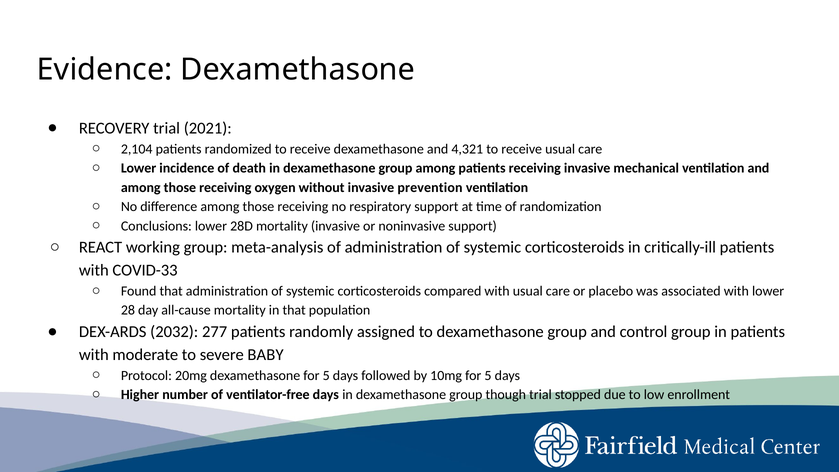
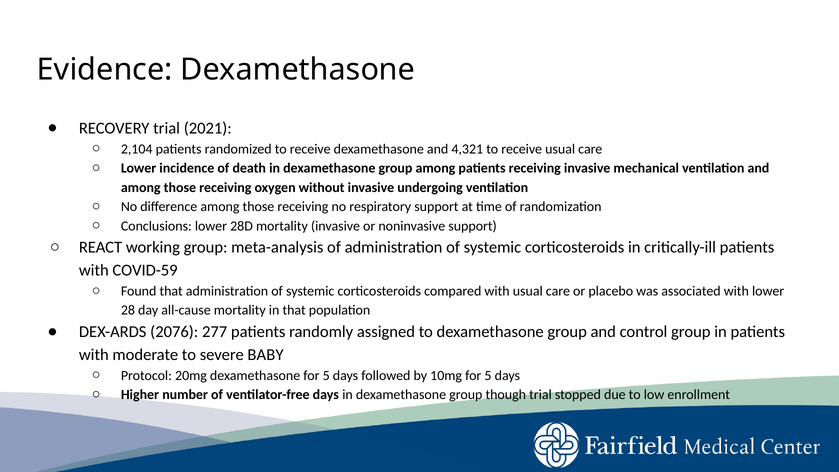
prevention: prevention -> undergoing (430, 187)
COVID-33: COVID-33 -> COVID-59 (145, 270)
2032: 2032 -> 2076 (174, 332)
